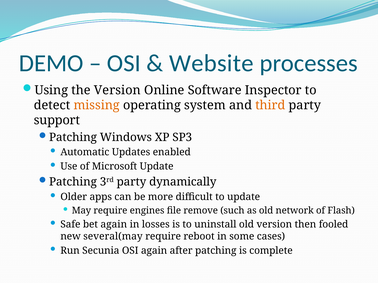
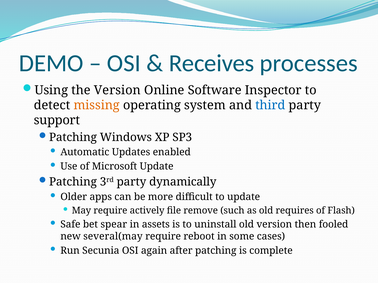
Website: Website -> Receives (212, 63)
third colour: orange -> blue (270, 105)
engines: engines -> actively (147, 211)
network: network -> requires (295, 211)
bet again: again -> spear (114, 225)
losses: losses -> assets (156, 225)
